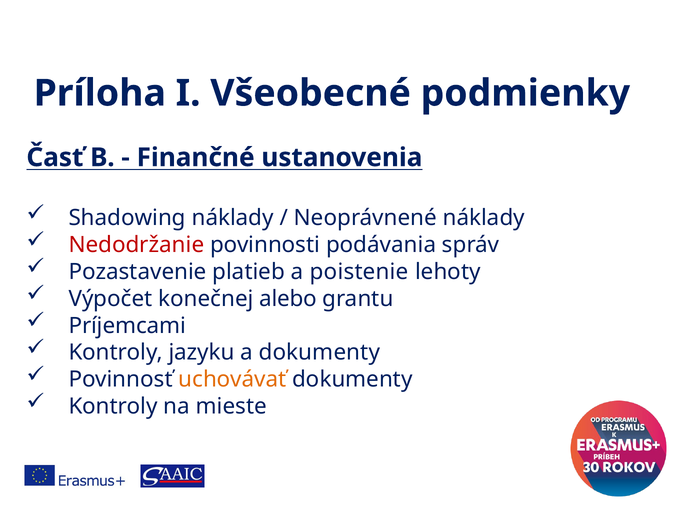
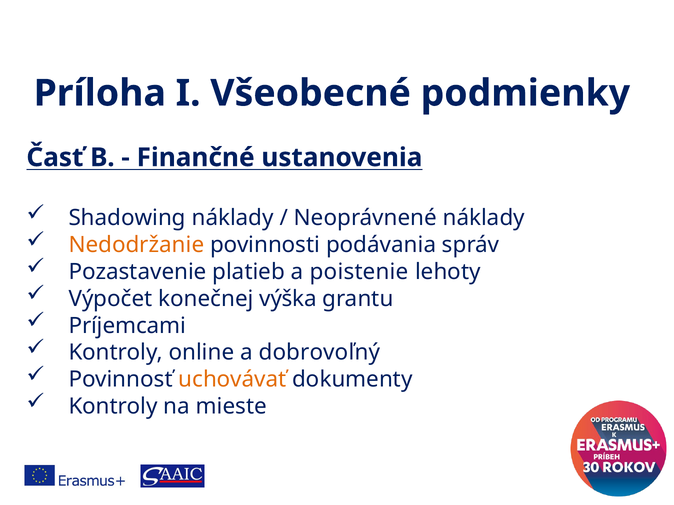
Nedodržanie colour: red -> orange (136, 245)
alebo: alebo -> výška (288, 299)
jazyku: jazyku -> online (201, 353)
a dokumenty: dokumenty -> dobrovoľný (319, 353)
